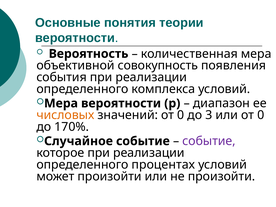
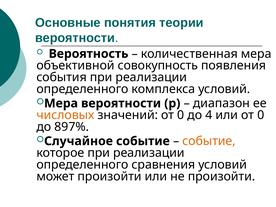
3: 3 -> 4 (209, 115)
170%: 170% -> 897% (72, 127)
событие colour: purple -> orange (209, 141)
процентах: процентах -> сравнения (163, 165)
